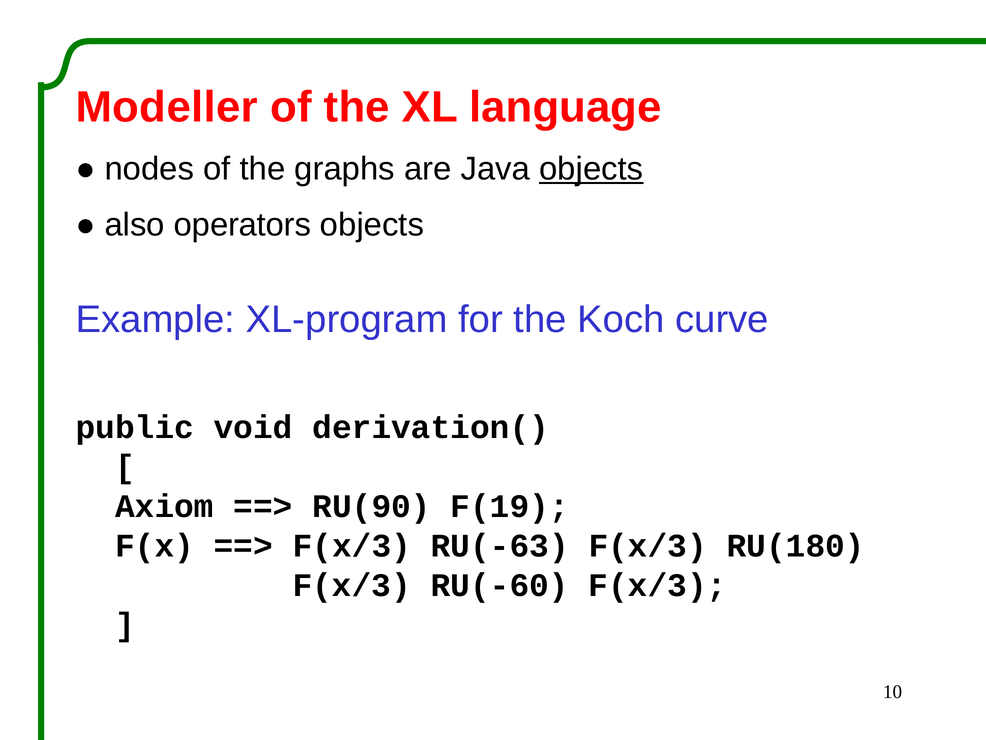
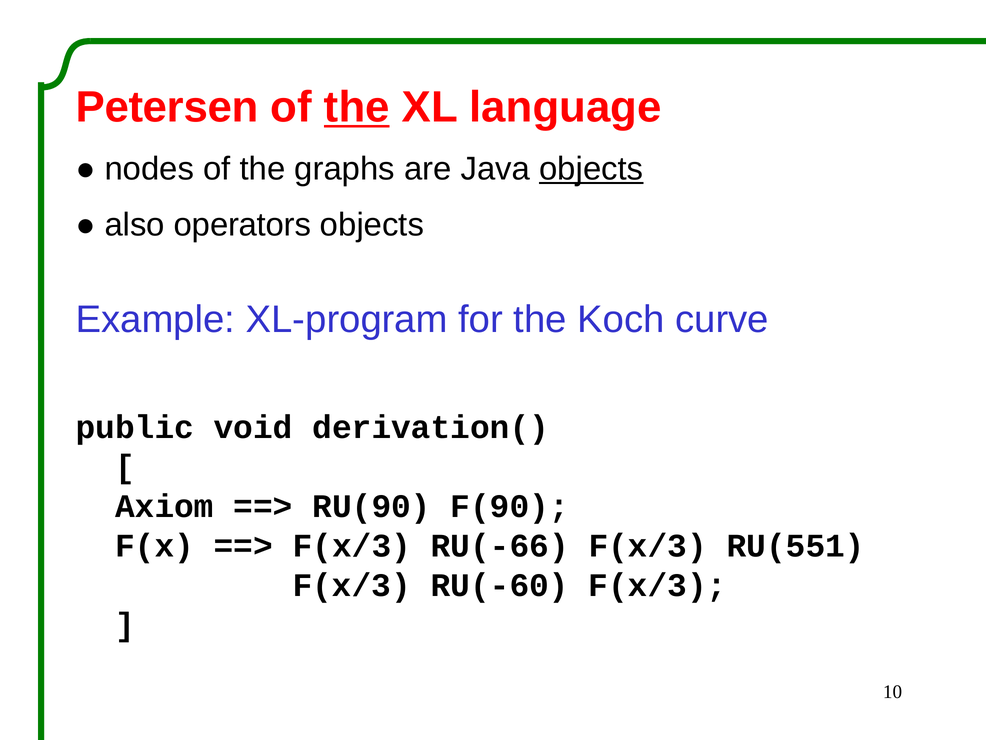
Modeller: Modeller -> Petersen (167, 107)
the underline: none -> present (357, 107)
F(19: F(19 -> F(90 (510, 506)
RU(-63: RU(-63 -> RU(-66 (500, 546)
RU(180: RU(180 -> RU(551 (796, 546)
